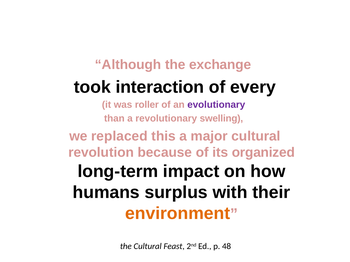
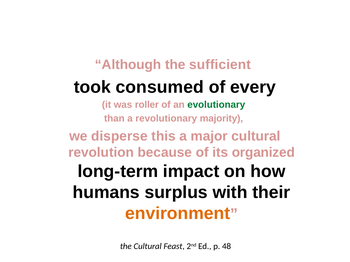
exchange: exchange -> sufficient (220, 65)
interaction: interaction -> consumed (160, 87)
evolutionary colour: purple -> green (216, 105)
swelling: swelling -> majority (221, 119)
replaced: replaced -> disperse (119, 136)
